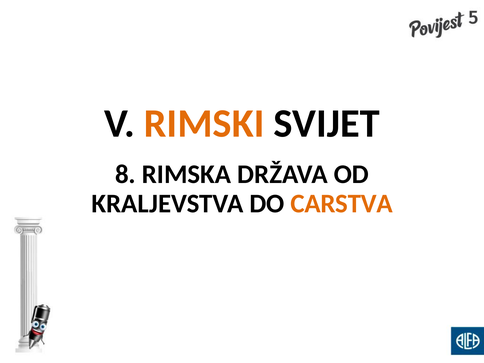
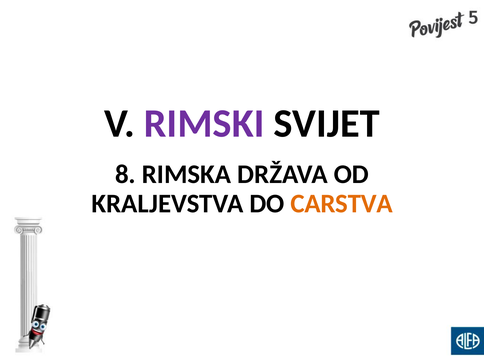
RIMSKI colour: orange -> purple (204, 124)
